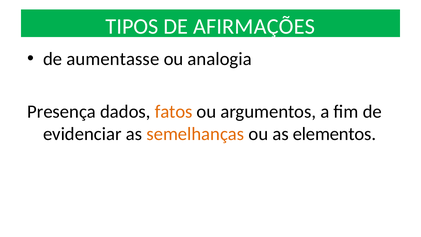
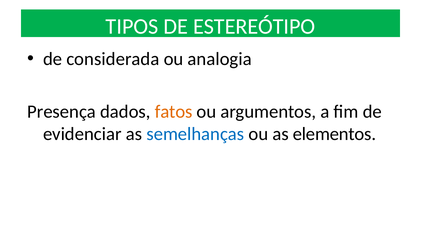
AFIRMAÇÕES: AFIRMAÇÕES -> ESTEREÓTIPO (254, 26)
aumentasse: aumentasse -> considerada (113, 59)
semelhanças colour: orange -> blue (195, 134)
